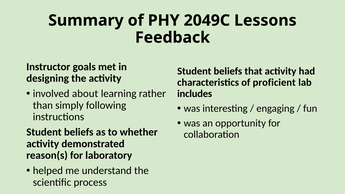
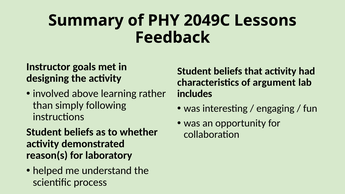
proficient: proficient -> argument (274, 82)
about: about -> above (85, 94)
